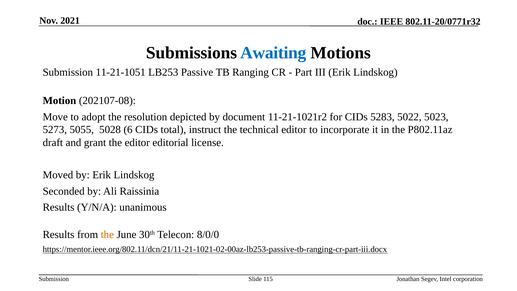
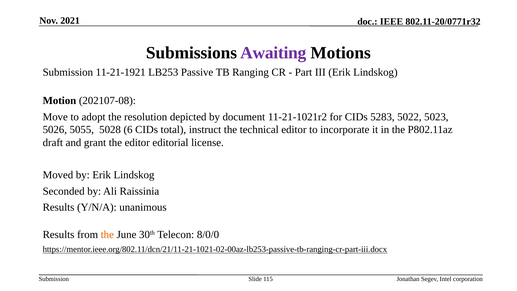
Awaiting colour: blue -> purple (273, 53)
11-21-1051: 11-21-1051 -> 11-21-1921 (121, 72)
5273: 5273 -> 5026 (55, 130)
